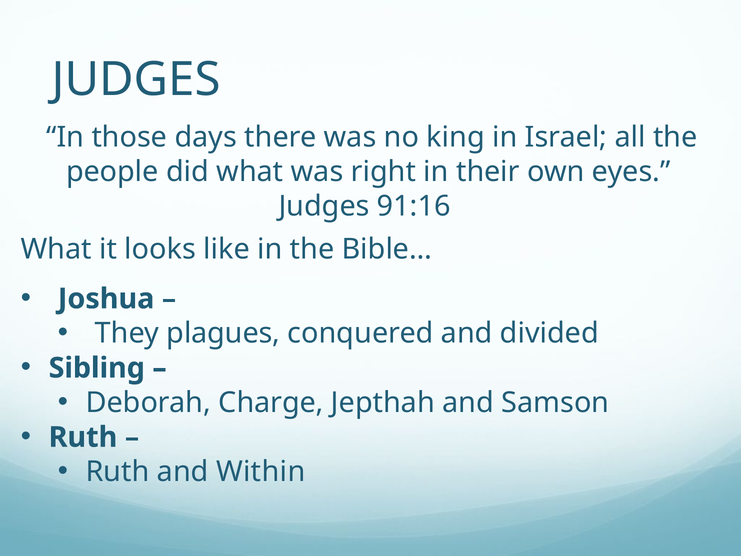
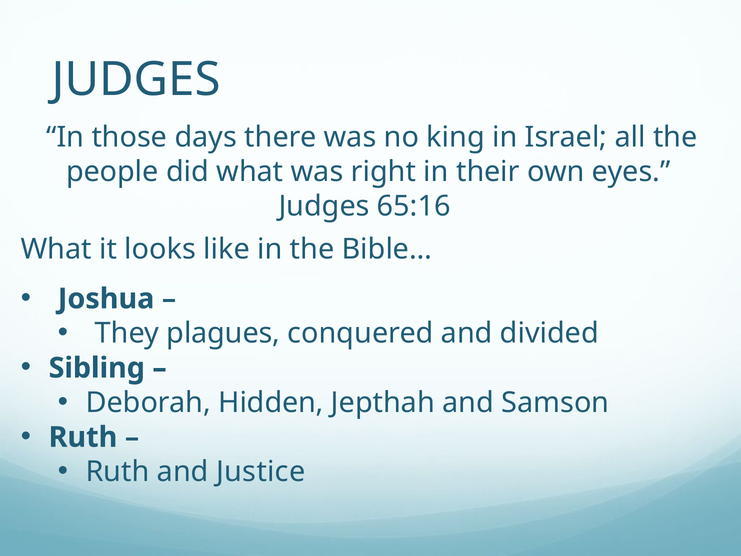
91:16: 91:16 -> 65:16 (414, 206)
Charge: Charge -> Hidden (271, 402)
Within: Within -> Justice (261, 472)
